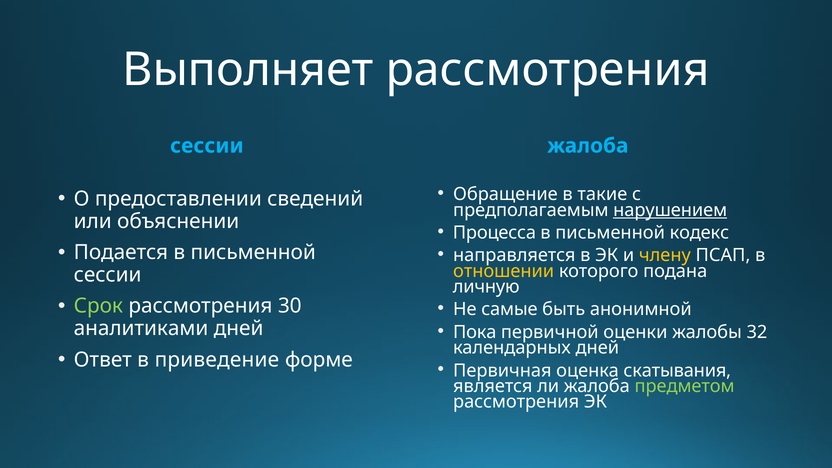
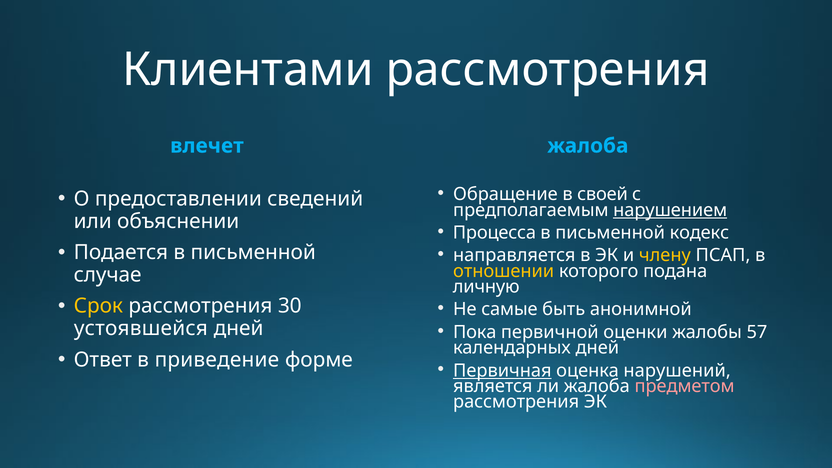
Выполняет: Выполняет -> Клиентами (248, 70)
сессии: сессии -> влечет (207, 146)
такие: такие -> своей (602, 194)
сессии: сессии -> случае (108, 275)
Срок colour: light green -> yellow (98, 306)
32: 32 -> 57 (757, 332)
аналитиками: аналитиками -> устоявшейся (141, 329)
Первичная underline: none -> present (502, 371)
скатывания: скатывания -> нарушений (677, 371)
предметом colour: light green -> pink (685, 386)
